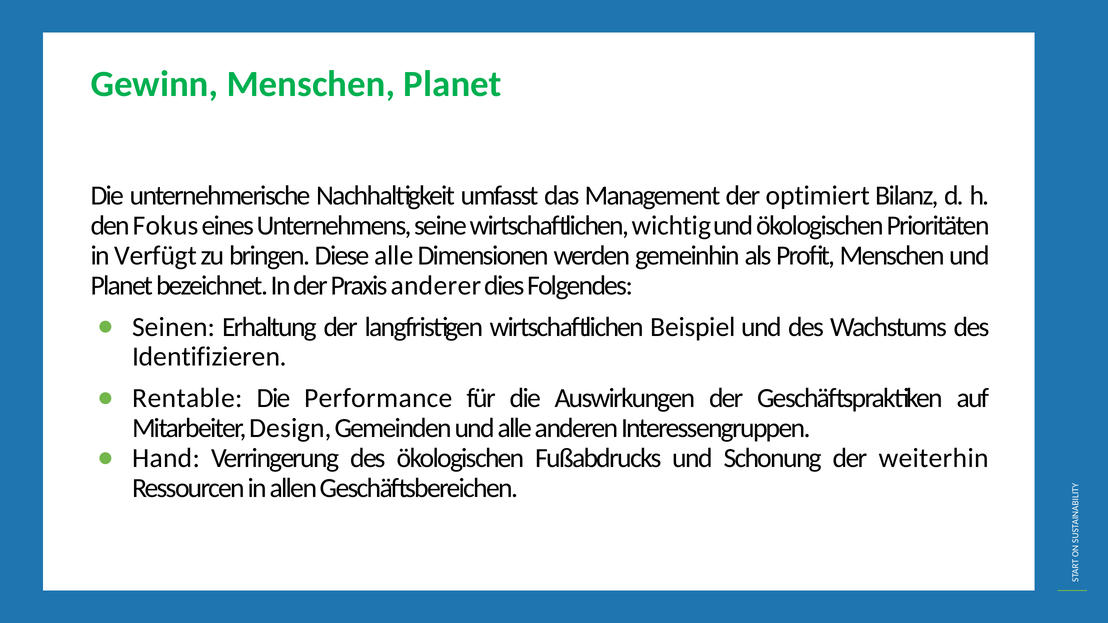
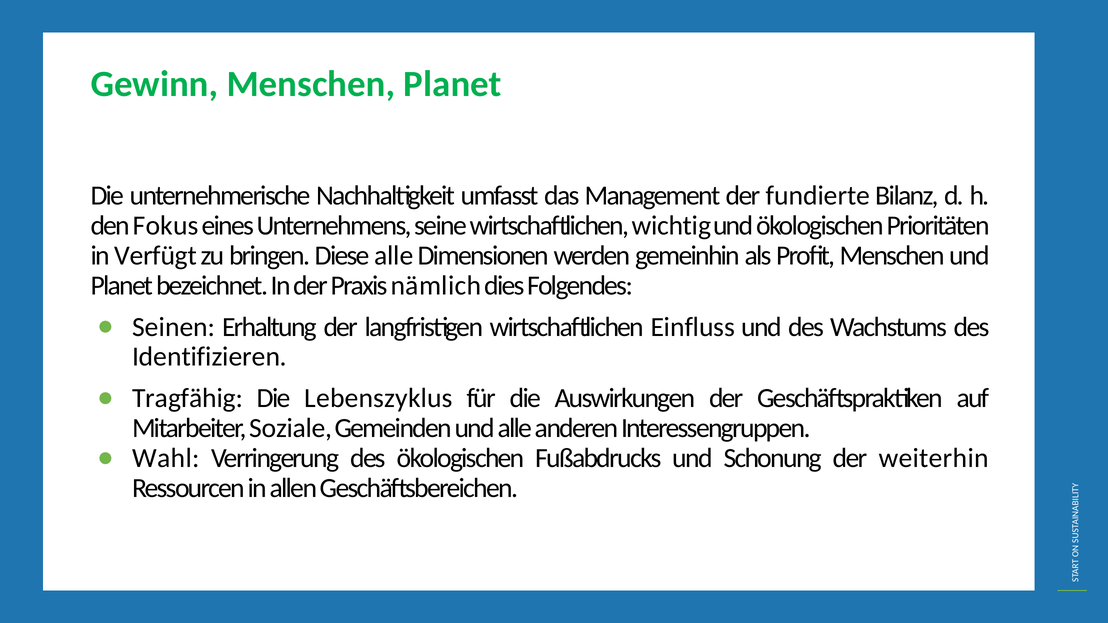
optimiert: optimiert -> fundierte (818, 196)
anderer: anderer -> nämlich (436, 286)
Beispiel: Beispiel -> Einfluss (693, 327)
Rentable: Rentable -> Tragfähig (188, 398)
Performance: Performance -> Lebenszyklus (379, 398)
Design: Design -> Soziale (291, 428)
Hand: Hand -> Wahl (166, 458)
